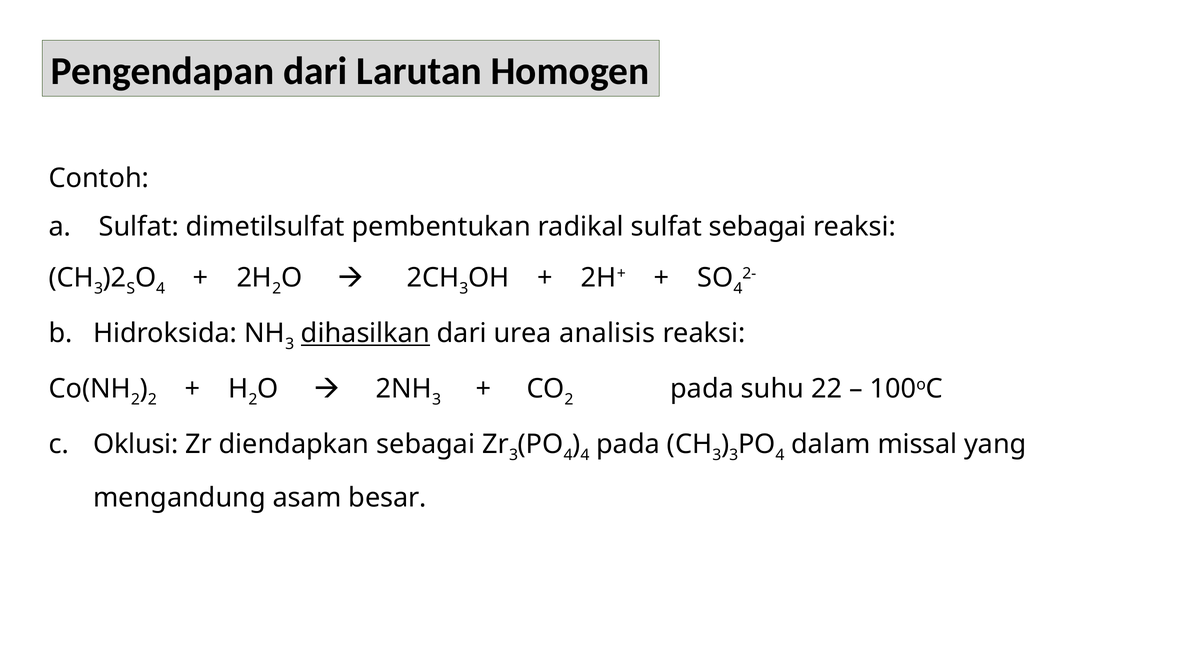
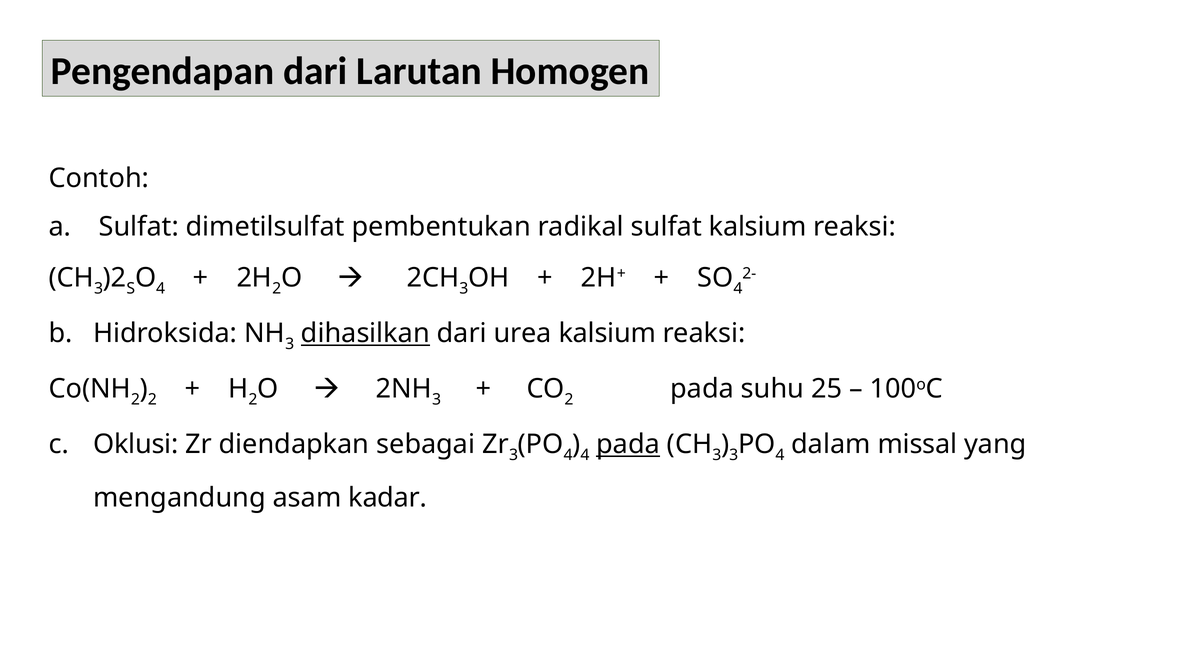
sulfat sebagai: sebagai -> kalsium (758, 227)
urea analisis: analisis -> kalsium (607, 334)
22: 22 -> 25 (827, 389)
pada underline: none -> present (628, 444)
besar: besar -> kadar (388, 498)
